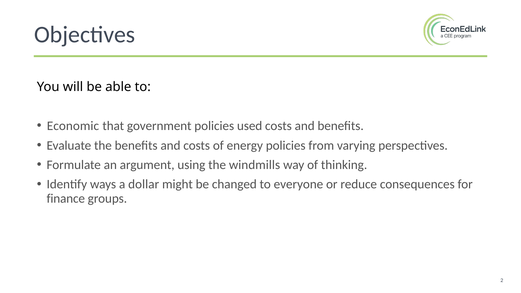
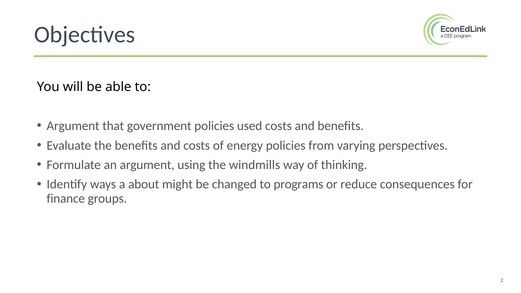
Economic: Economic -> Argument (73, 126)
dollar: dollar -> about (144, 184)
everyone: everyone -> programs (299, 184)
